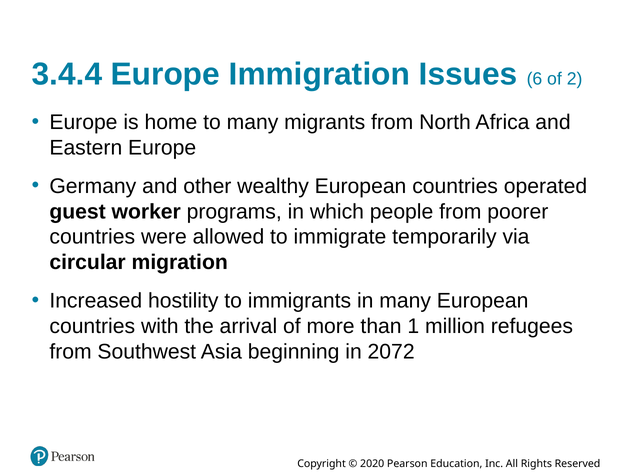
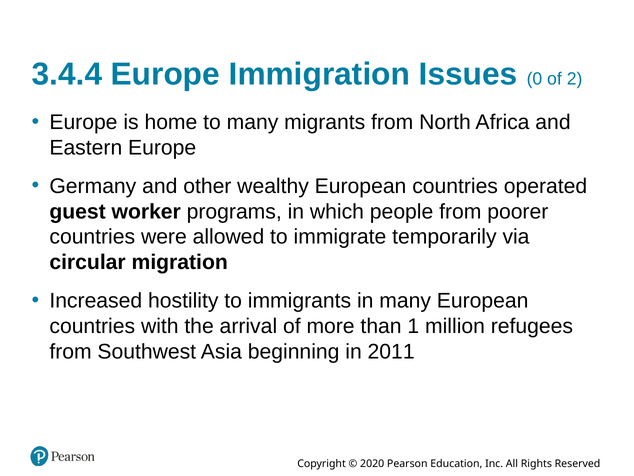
6: 6 -> 0 (534, 79)
2072: 2072 -> 2011 (391, 351)
